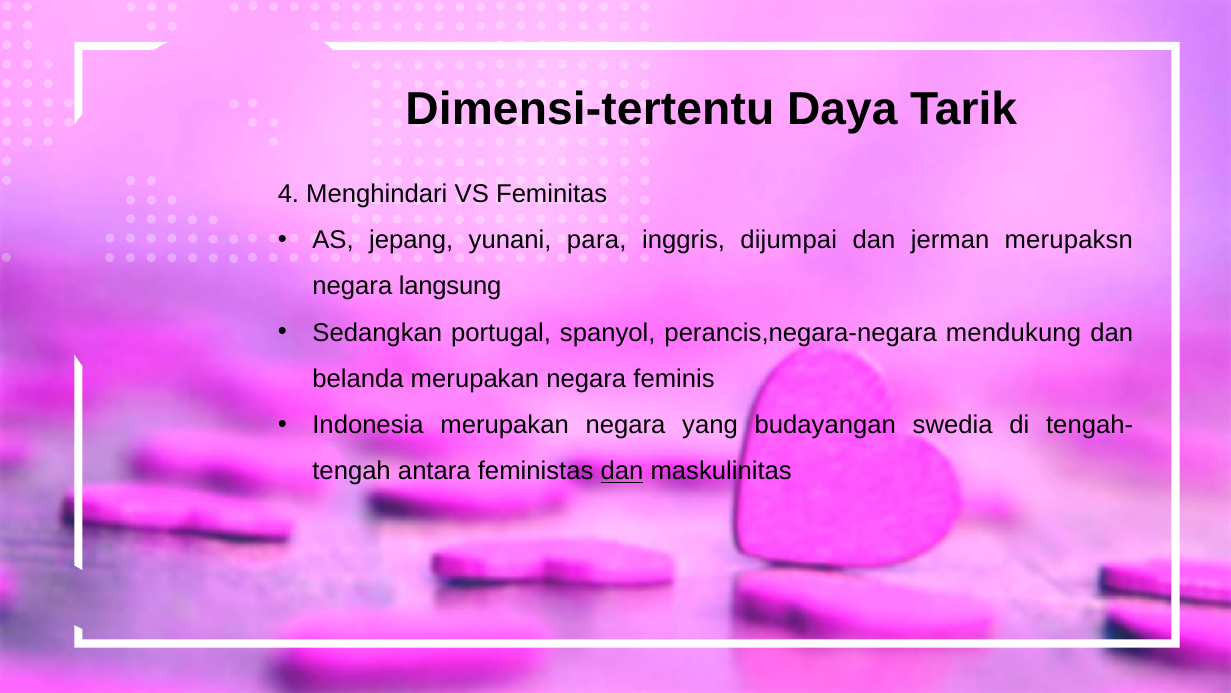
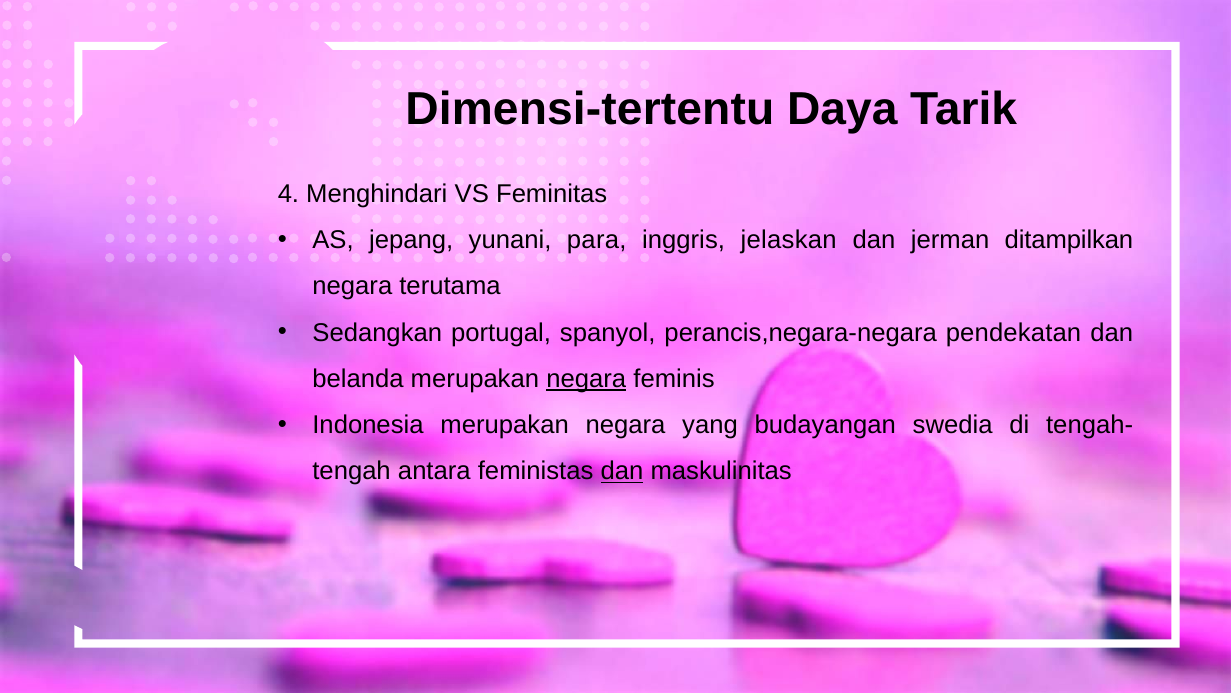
dijumpai: dijumpai -> jelaskan (789, 240)
merupaksn: merupaksn -> ditampilkan (1069, 240)
langsung: langsung -> terutama (450, 286)
mendukung: mendukung -> pendekatan (1014, 332)
negara underline: none -> present (586, 379)
